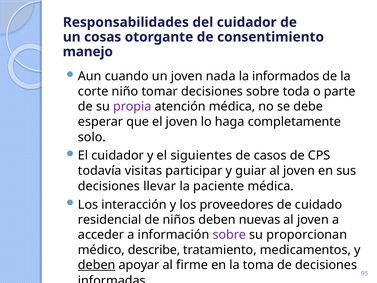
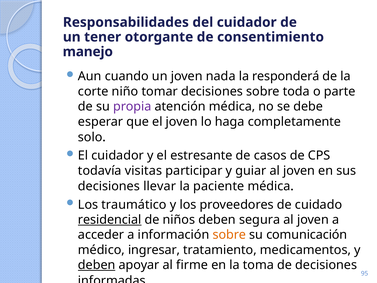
cosas: cosas -> tener (103, 37)
informados: informados -> responderá (286, 76)
siguientes: siguientes -> estresante (201, 155)
interacción: interacción -> traumático (134, 204)
residencial underline: none -> present (110, 220)
nuevas: nuevas -> segura (260, 220)
sobre colour: purple -> orange (229, 235)
proporcionan: proporcionan -> comunicación (307, 235)
describe: describe -> ingresar (154, 250)
